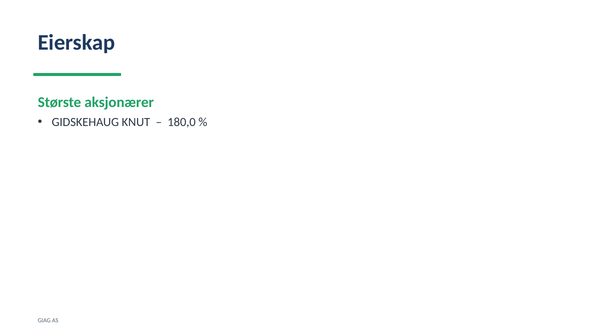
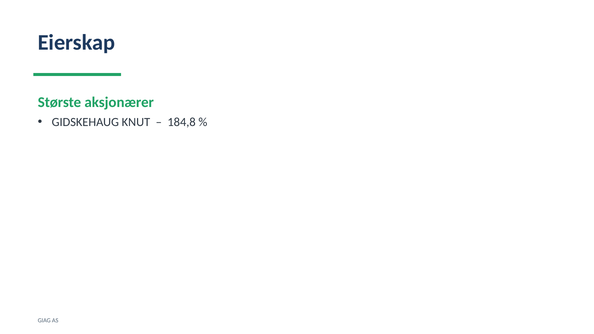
180,0: 180,0 -> 184,8 (182, 122)
